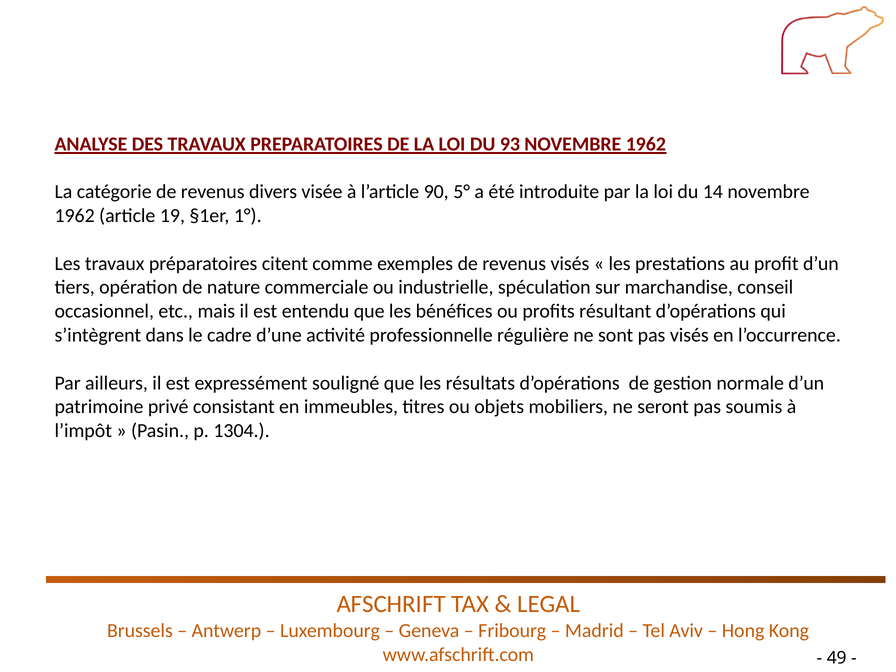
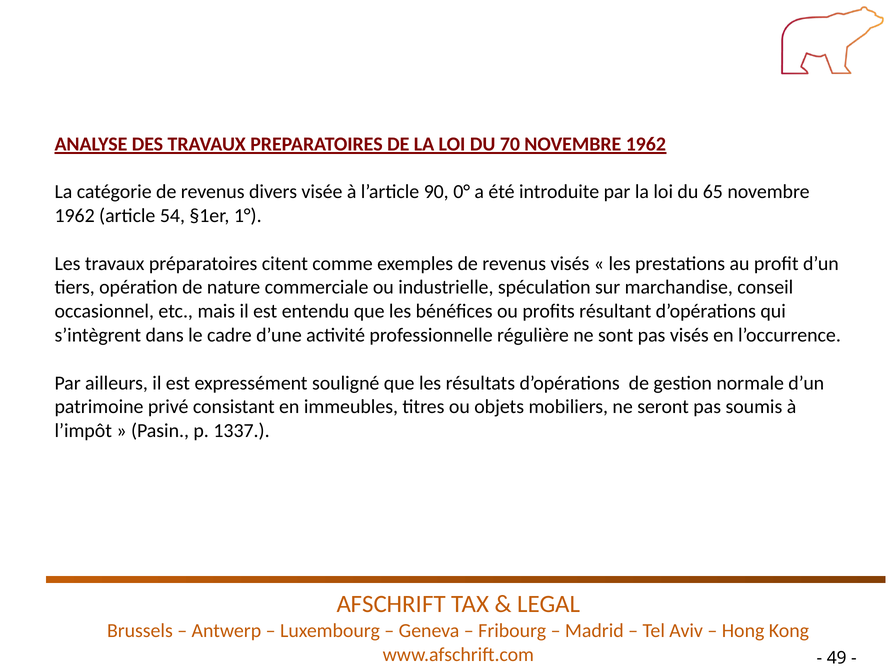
93: 93 -> 70 (510, 144)
5°: 5° -> 0° (462, 192)
14: 14 -> 65 (713, 192)
19: 19 -> 54 (172, 216)
1304: 1304 -> 1337 (242, 431)
